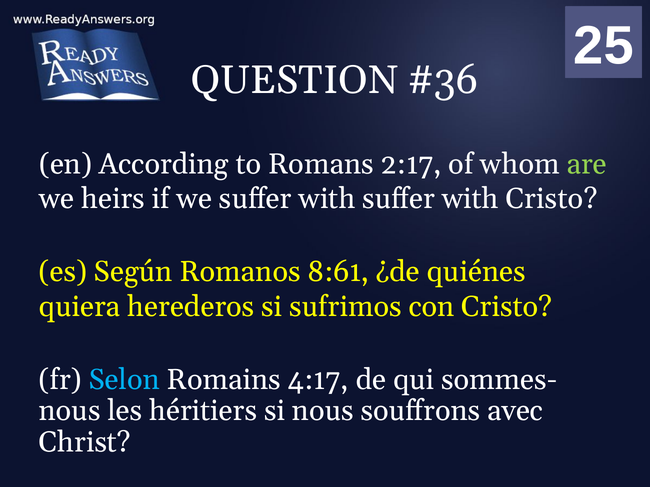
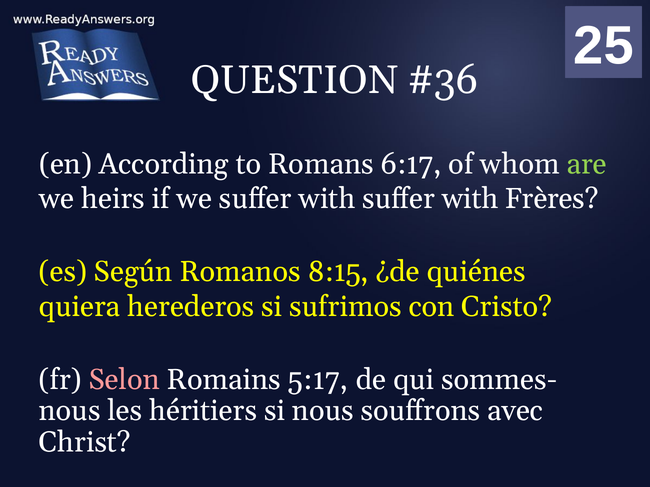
2:17: 2:17 -> 6:17 (411, 164)
with Cristo: Cristo -> Frères (552, 199)
8:61: 8:61 -> 8:15 (338, 272)
Selon colour: light blue -> pink (124, 380)
4:17: 4:17 -> 5:17 (318, 380)
